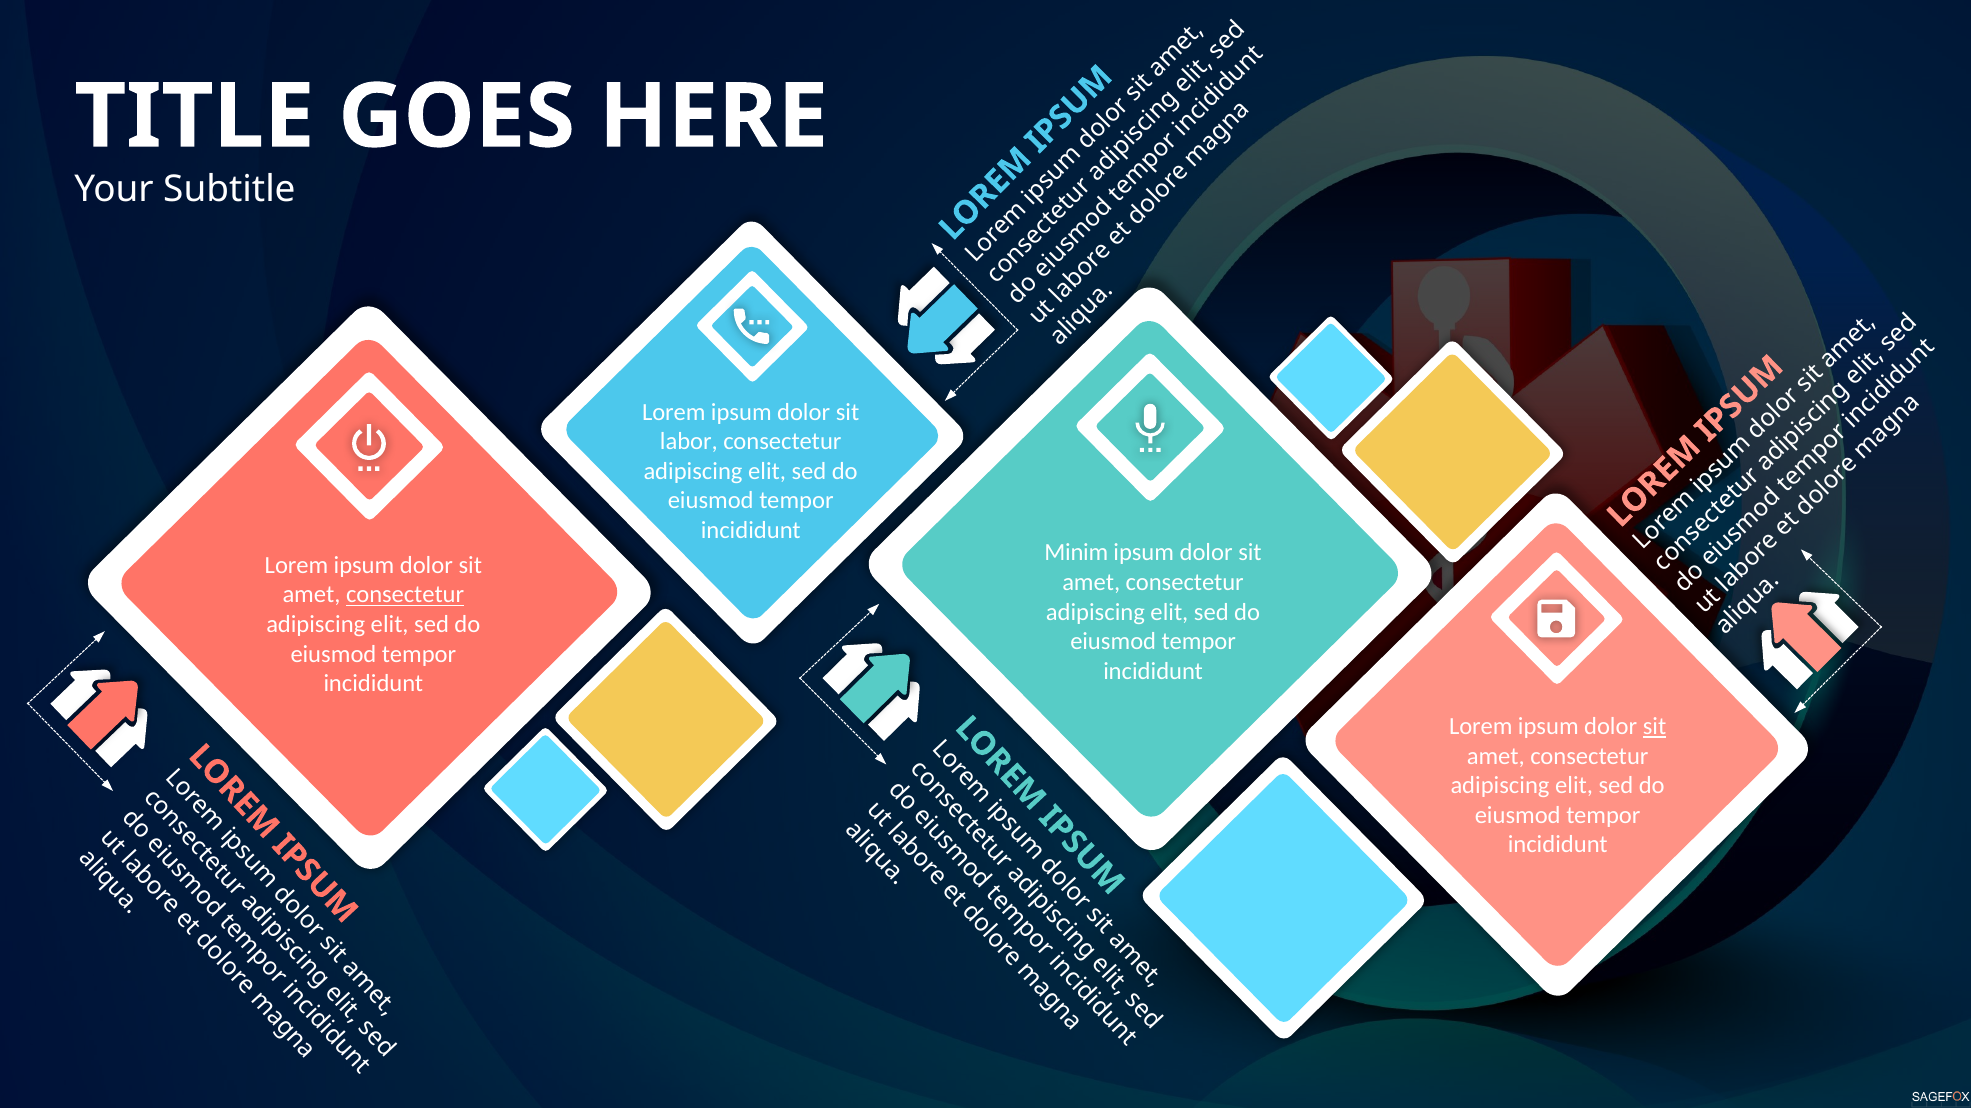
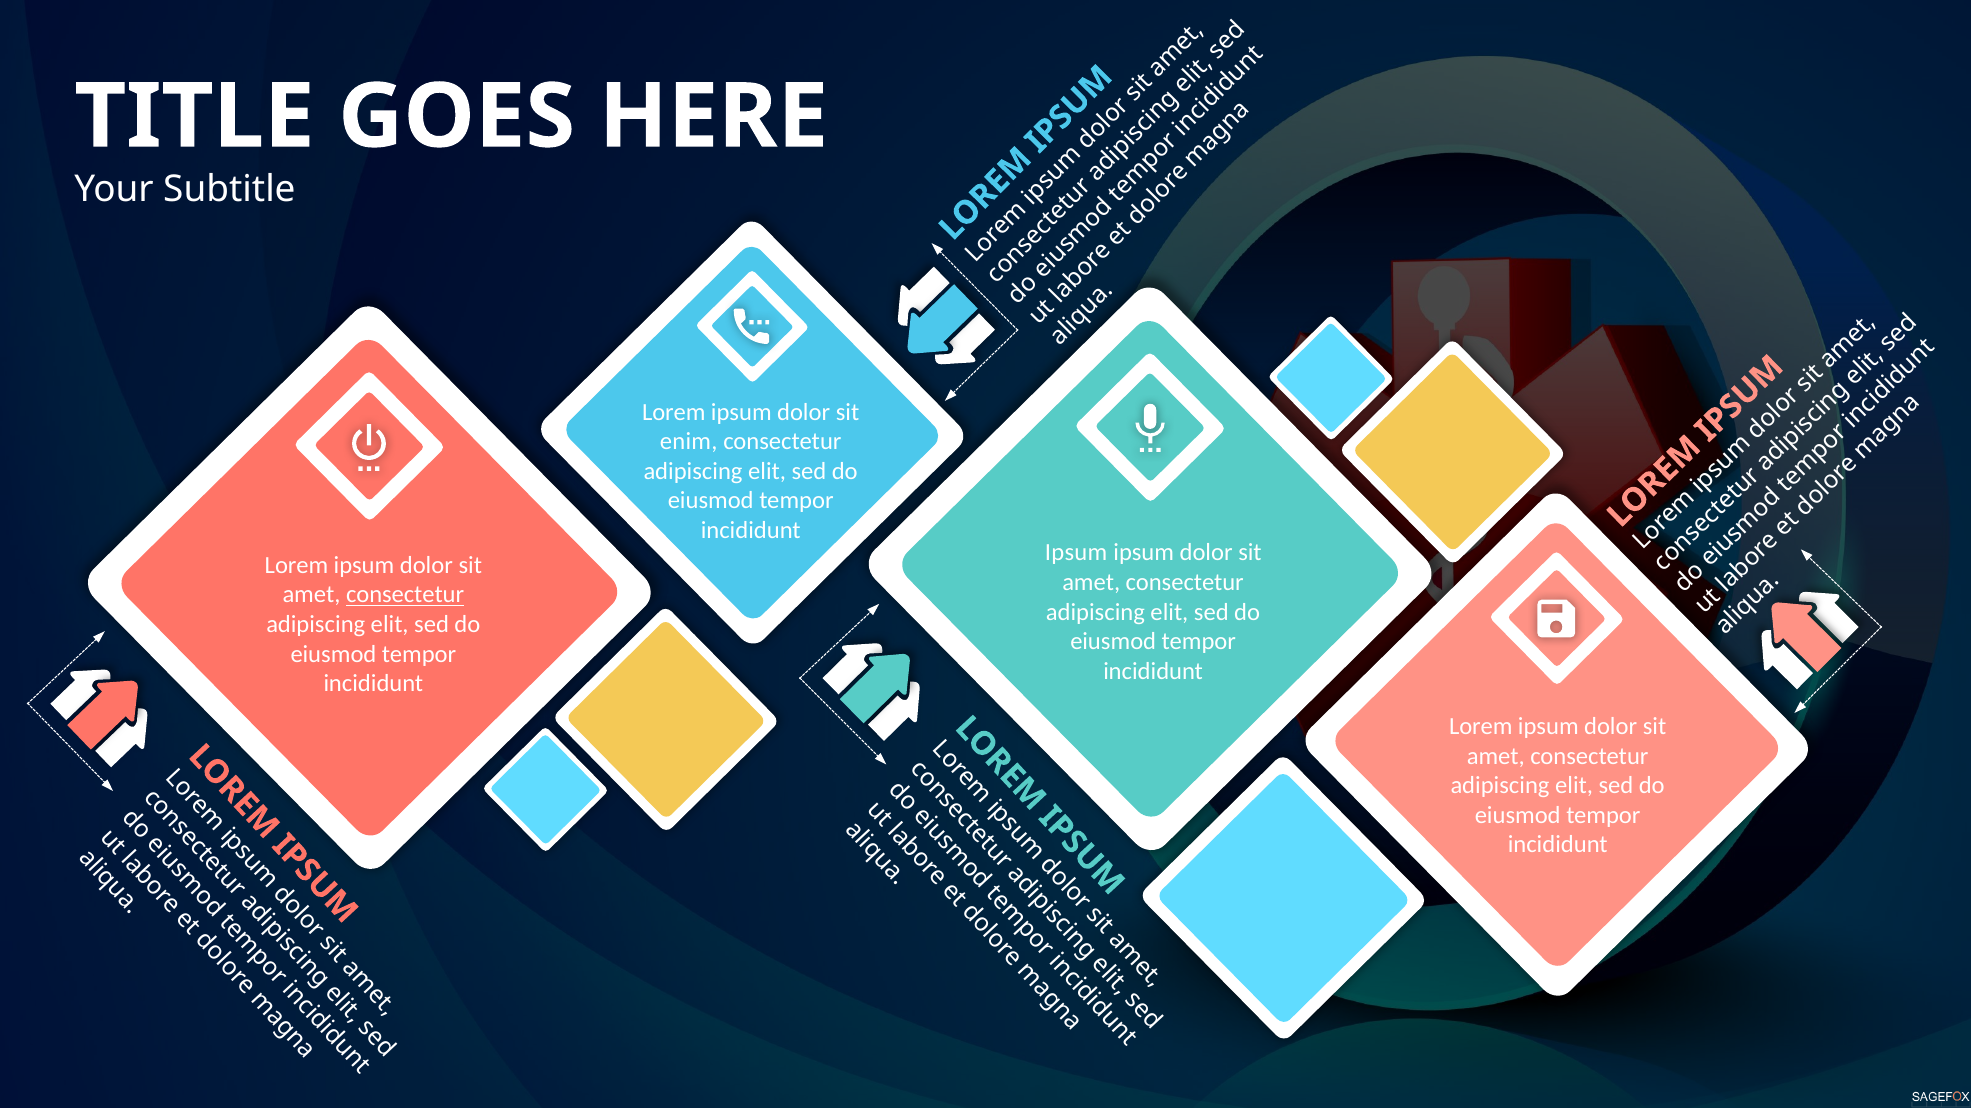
labor: labor -> enim (689, 442)
Minim: Minim -> Ipsum (1076, 553)
sit underline: present -> none (1655, 727)
